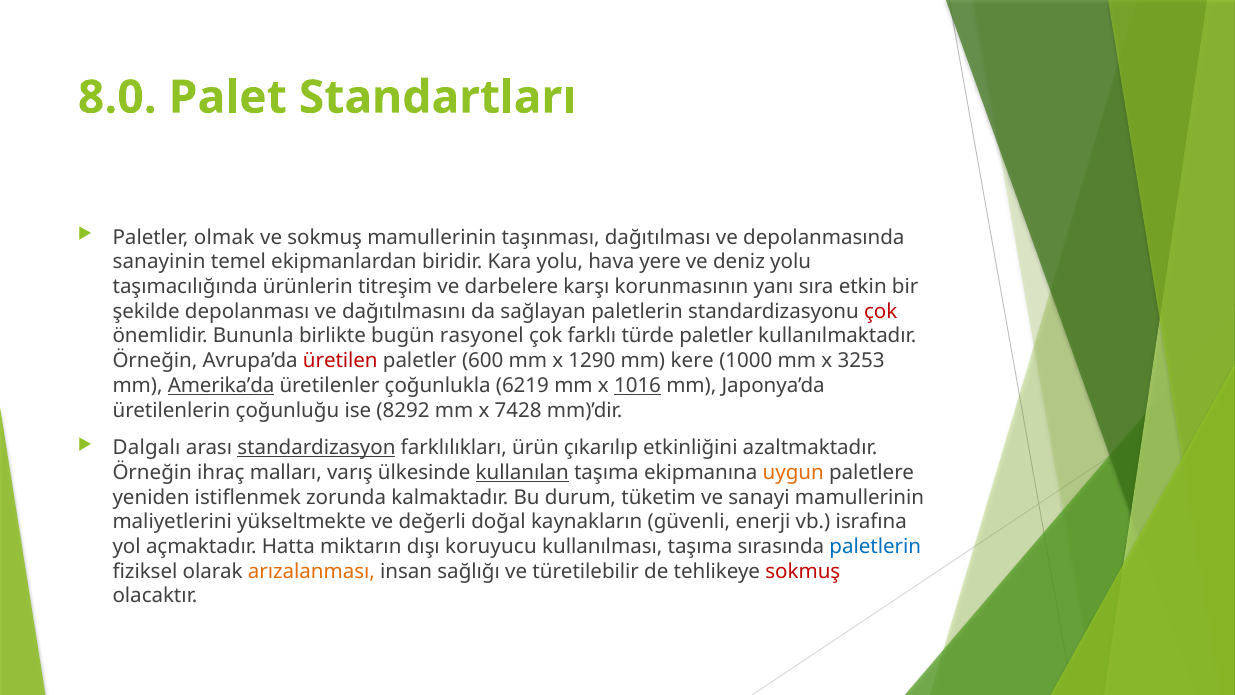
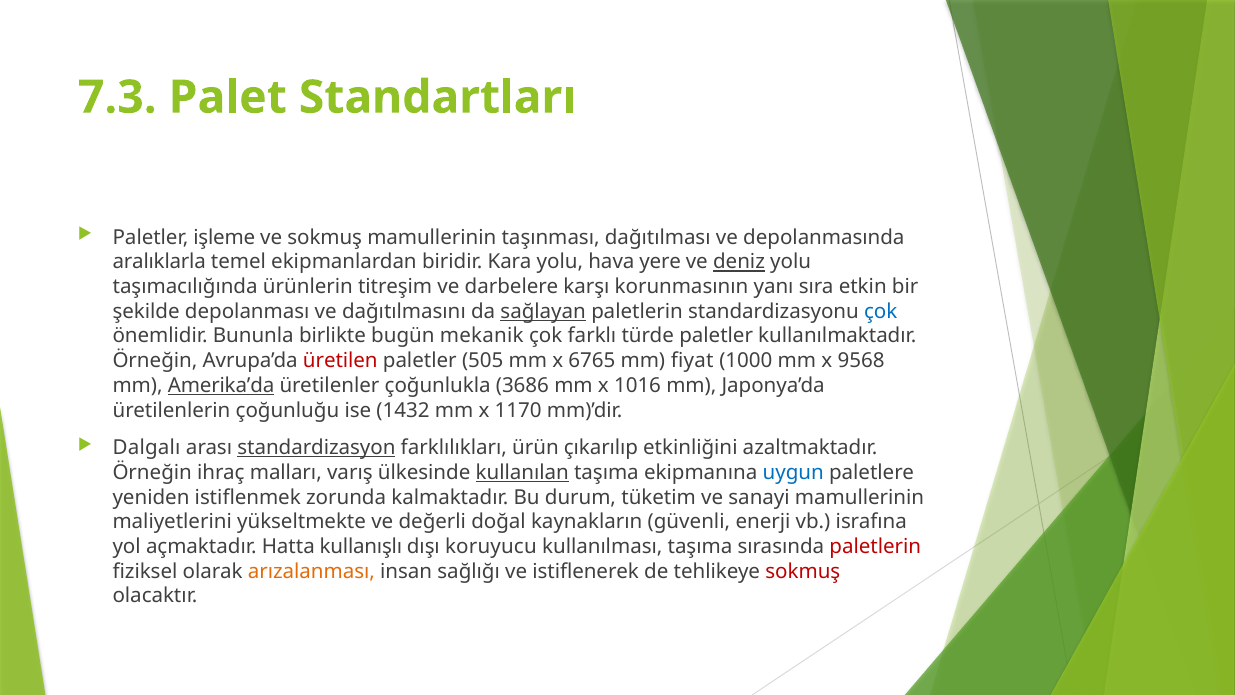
8.0: 8.0 -> 7.3 (117, 97)
olmak: olmak -> işleme (224, 237)
sanayinin: sanayinin -> aralıklarla (159, 262)
deniz underline: none -> present (739, 262)
sağlayan underline: none -> present (543, 311)
çok colour: red -> blue (881, 311)
rasyonel: rasyonel -> mekanik (482, 336)
600: 600 -> 505 (483, 361)
1290: 1290 -> 6765 (592, 361)
kere: kere -> fiyat (692, 361)
3253: 3253 -> 9568 (861, 361)
6219: 6219 -> 3686 (522, 385)
1016 underline: present -> none (638, 385)
8292: 8292 -> 1432 (403, 410)
7428: 7428 -> 1170 (518, 410)
uygun colour: orange -> blue (793, 472)
miktarın: miktarın -> kullanışlı (361, 546)
paletlerin colour: blue -> red (875, 546)
türetilebilir: türetilebilir -> istiflenerek (586, 571)
